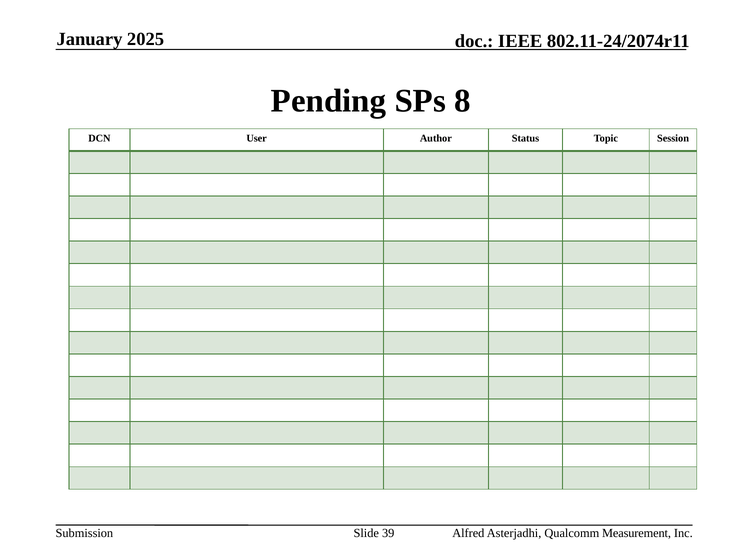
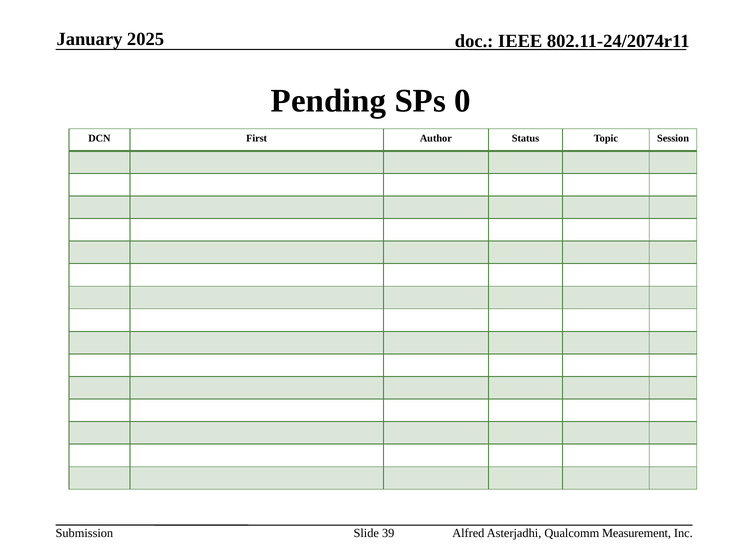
8: 8 -> 0 (462, 101)
User: User -> First (257, 138)
